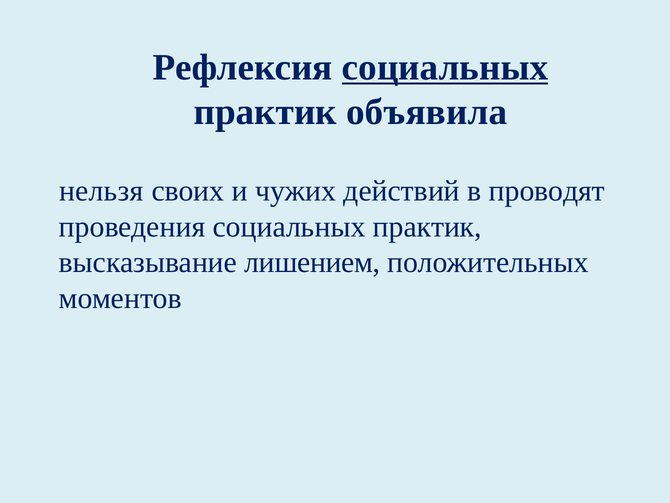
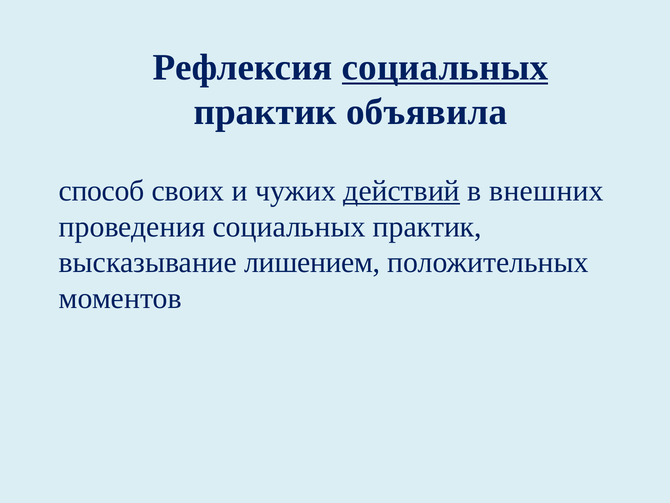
нельзя: нельзя -> способ (102, 191)
действий underline: none -> present (402, 191)
проводят: проводят -> внешних (547, 191)
